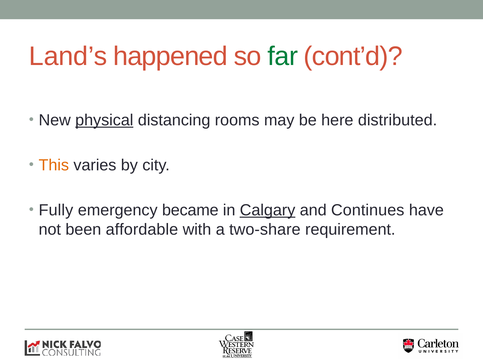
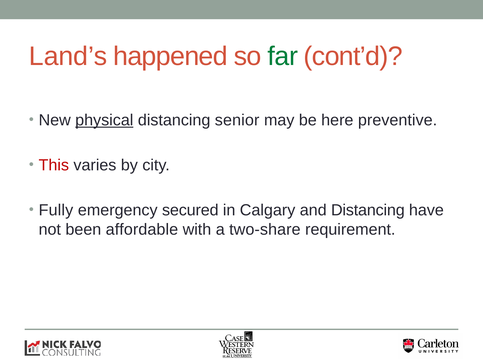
rooms: rooms -> senior (237, 120)
distributed: distributed -> preventive (398, 120)
This colour: orange -> red (54, 165)
became: became -> secured (190, 210)
Calgary underline: present -> none (268, 210)
and Continues: Continues -> Distancing (368, 210)
